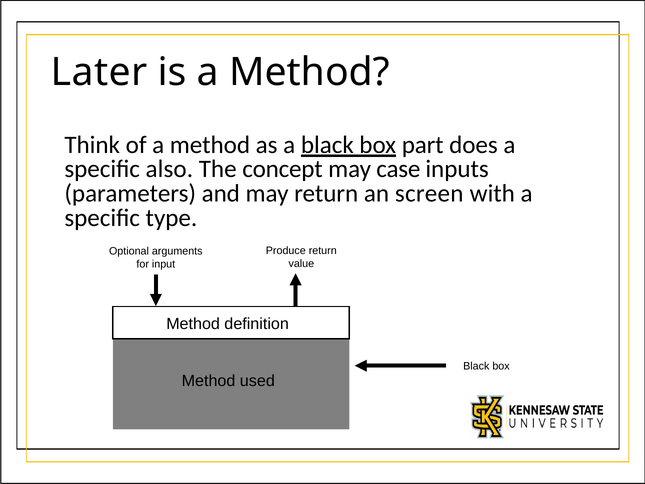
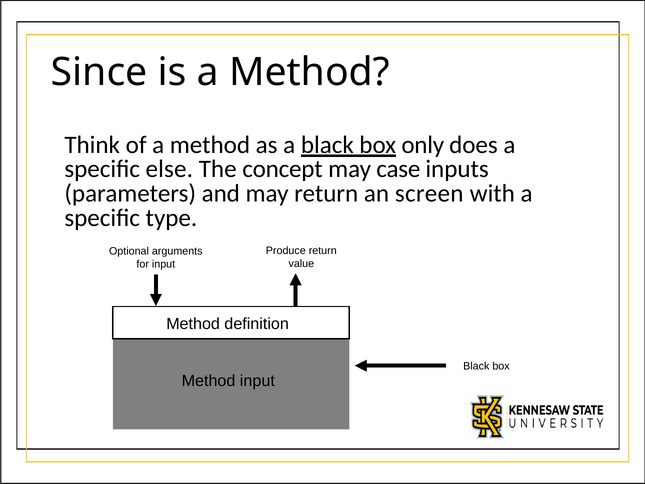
Later: Later -> Since (99, 72)
part: part -> only (423, 145)
also: also -> else (169, 169)
Method used: used -> input (257, 381)
